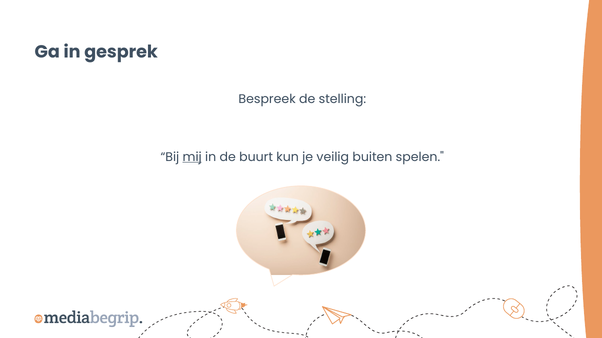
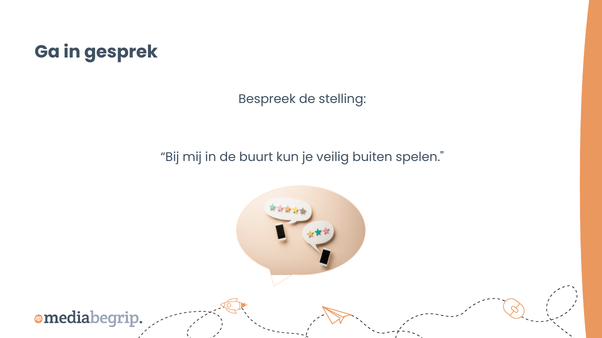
mij underline: present -> none (192, 157)
